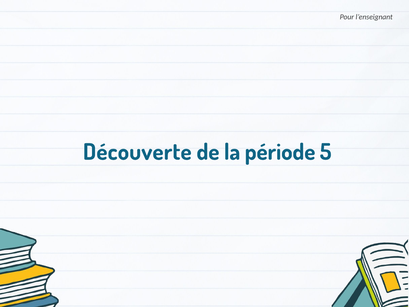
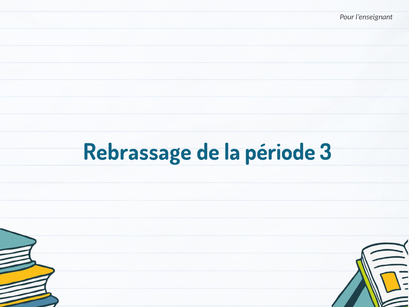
Découverte: Découverte -> Rebrassage (137, 152)
5: 5 -> 3 (326, 152)
